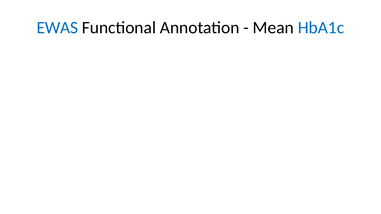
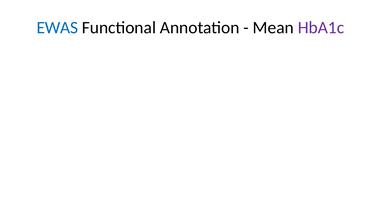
HbA1c colour: blue -> purple (321, 28)
